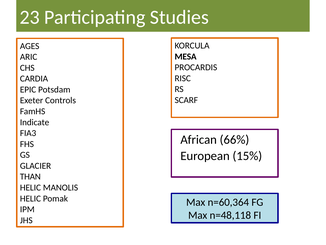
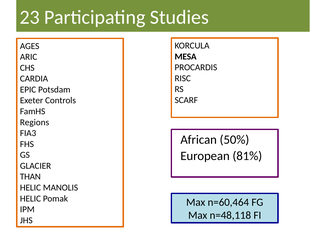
Indicate: Indicate -> Regions (35, 122)
66%: 66% -> 50% (234, 139)
15%: 15% -> 81% (247, 156)
n=60,364: n=60,364 -> n=60,464 (228, 202)
